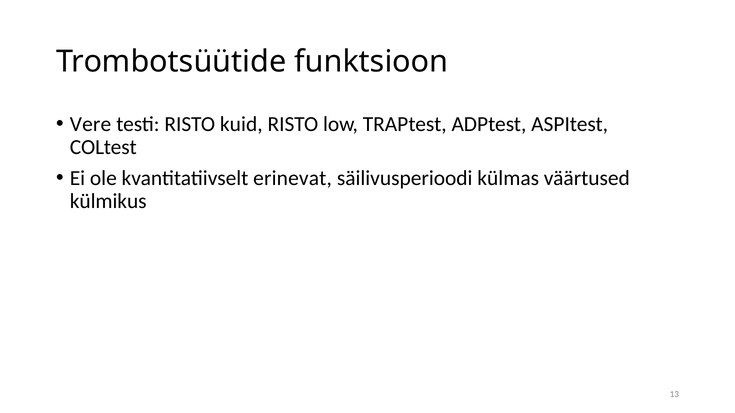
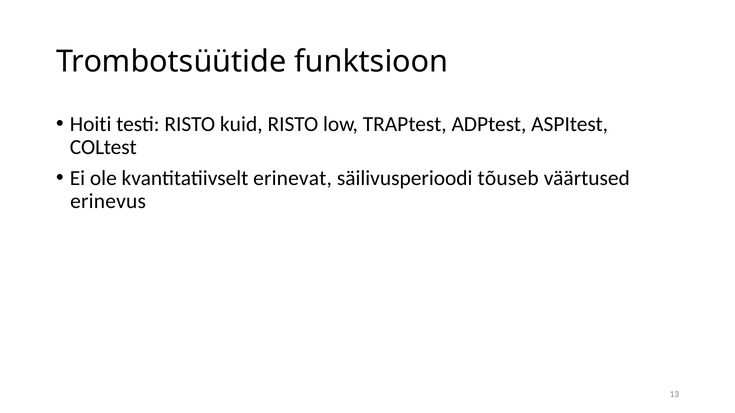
Vere: Vere -> Hoiti (91, 124)
külmas: külmas -> tõuseb (508, 178)
külmikus: külmikus -> erinevus (108, 201)
